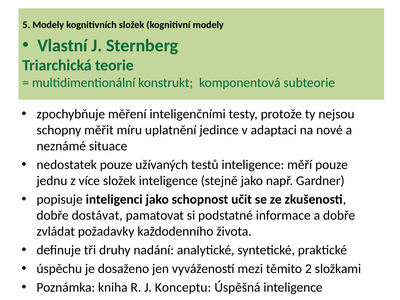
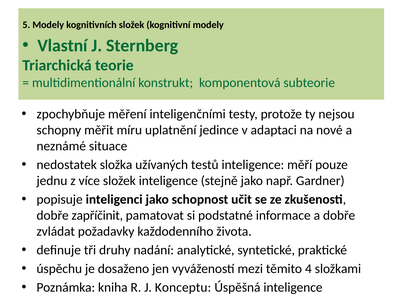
nedostatek pouze: pouze -> složka (116, 165)
dostávat: dostávat -> zapříčinit (97, 215)
2: 2 -> 4 (308, 269)
